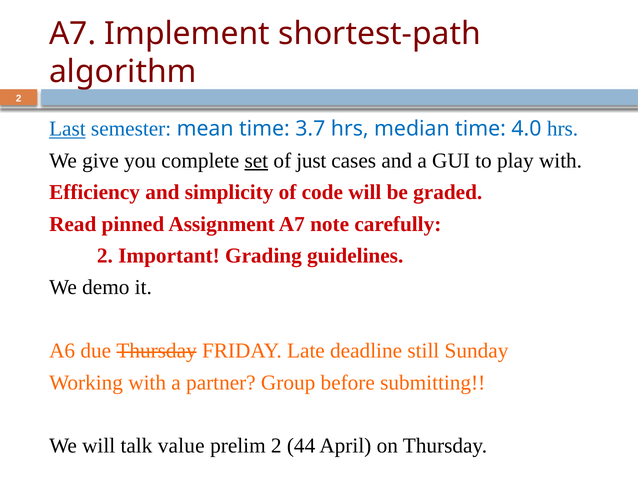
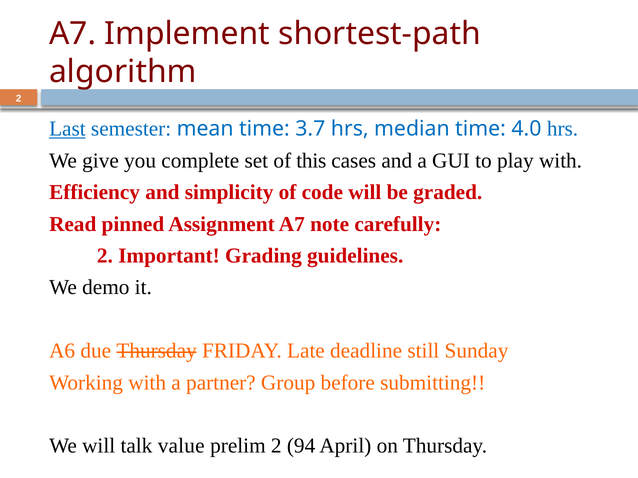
set underline: present -> none (256, 161)
just: just -> this (311, 161)
44: 44 -> 94 (301, 446)
